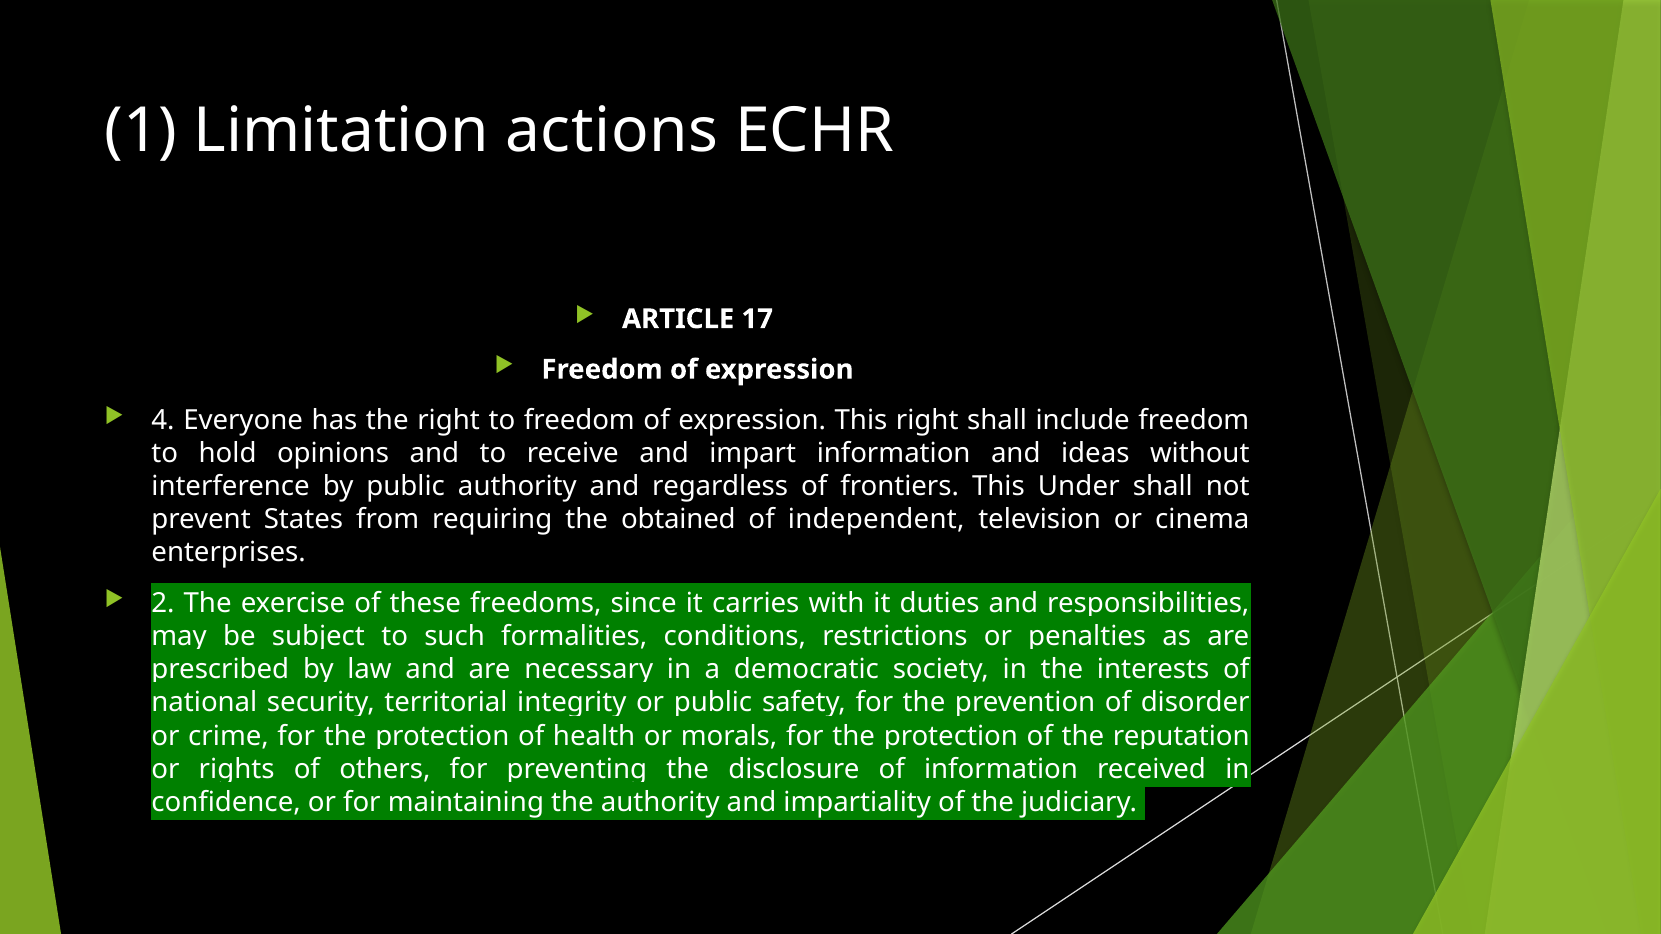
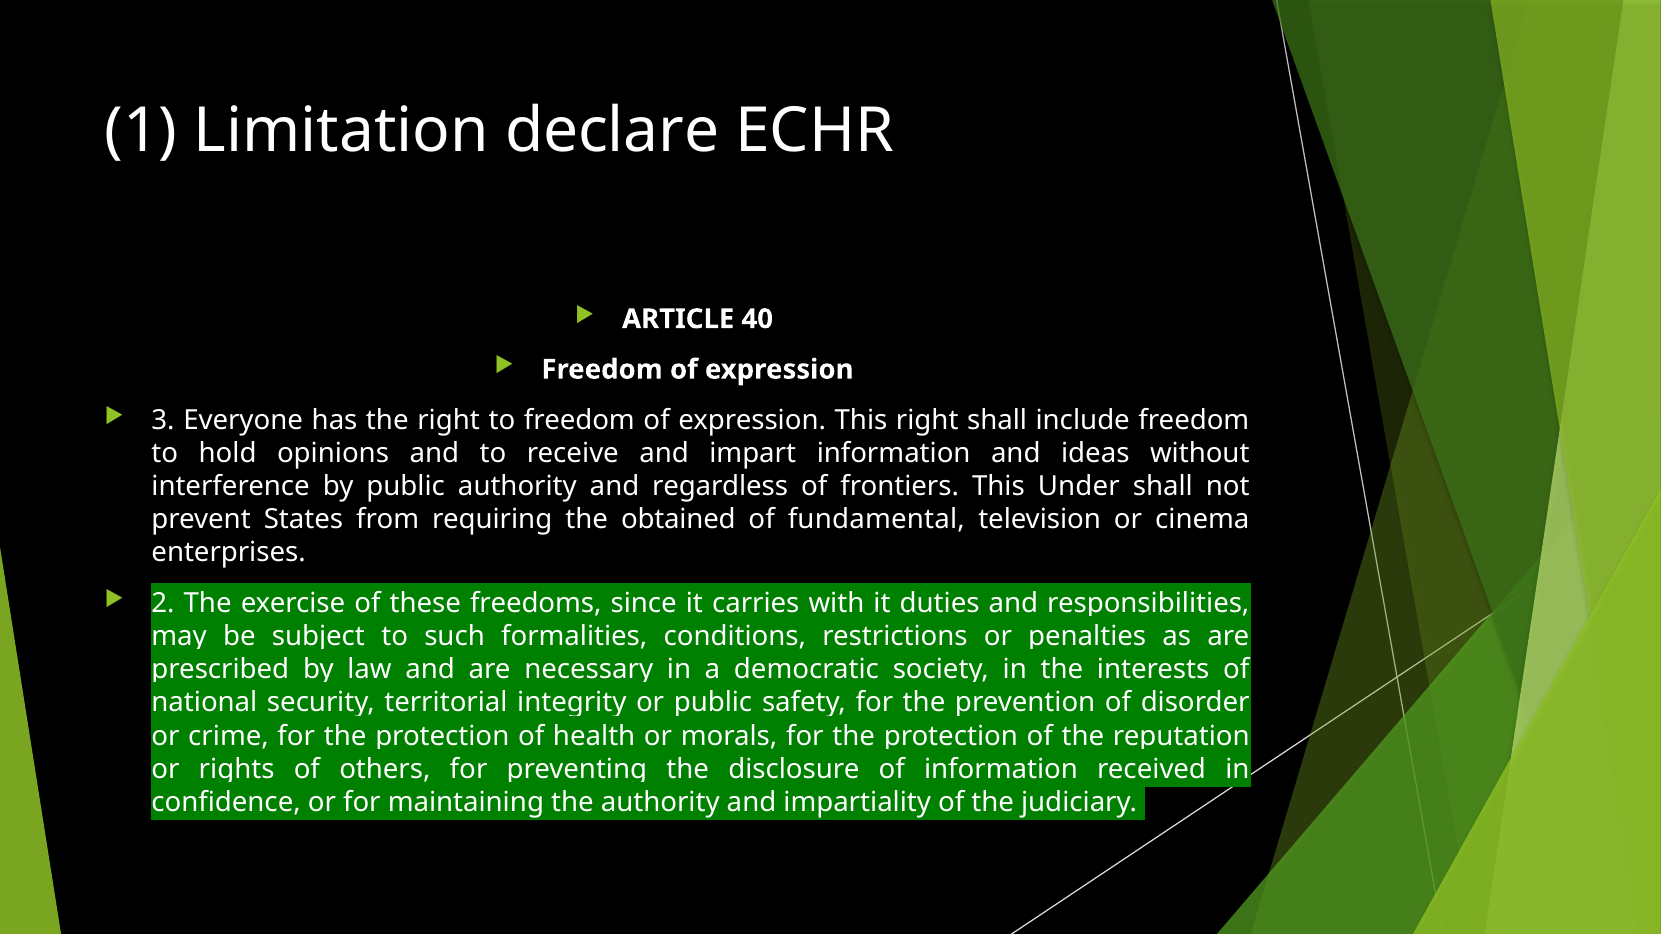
actions: actions -> declare (612, 131)
17: 17 -> 40 (757, 319)
4: 4 -> 3 (163, 420)
independent: independent -> fundamental (876, 520)
